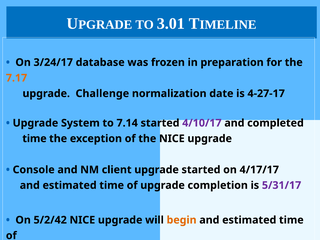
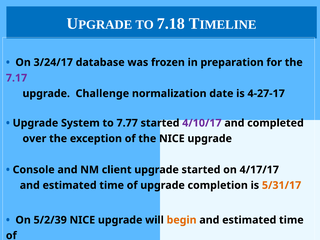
3.01: 3.01 -> 7.18 (171, 24)
7.17 colour: orange -> purple (17, 78)
7.14: 7.14 -> 7.77 (127, 123)
time: time -> over (34, 139)
5/31/17 colour: purple -> orange (282, 185)
5/2/42: 5/2/42 -> 5/2/39 (50, 220)
